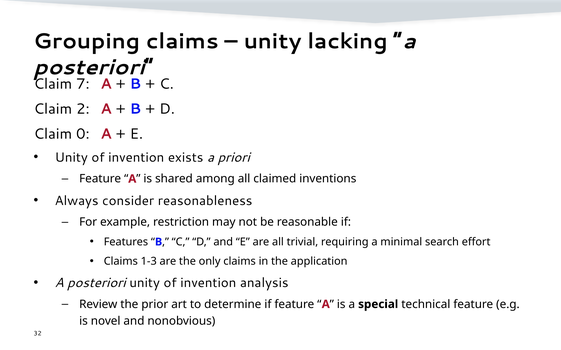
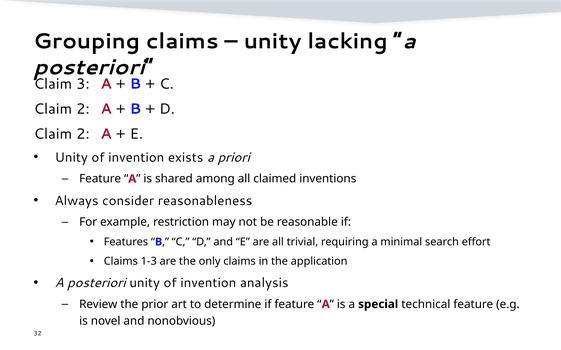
7: 7 -> 3 (83, 84)
0: 0 -> 2 (83, 134)
